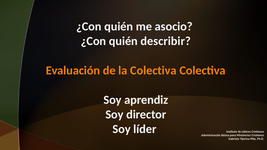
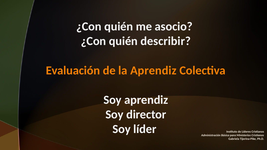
la Colectiva: Colectiva -> Aprendiz (153, 71)
